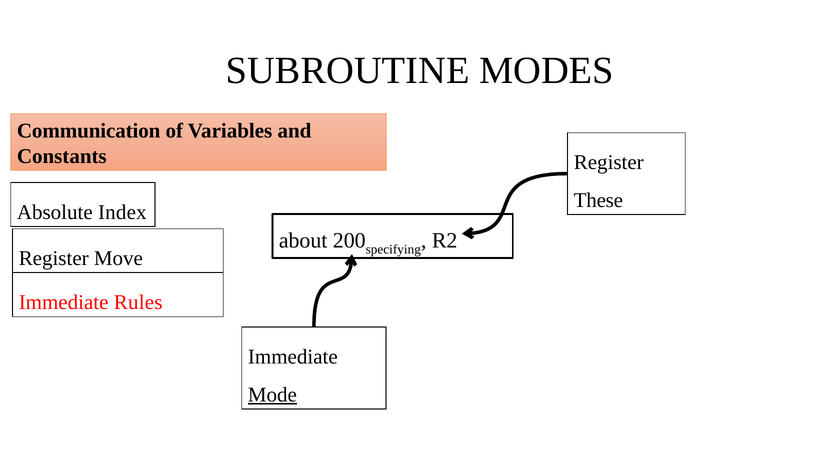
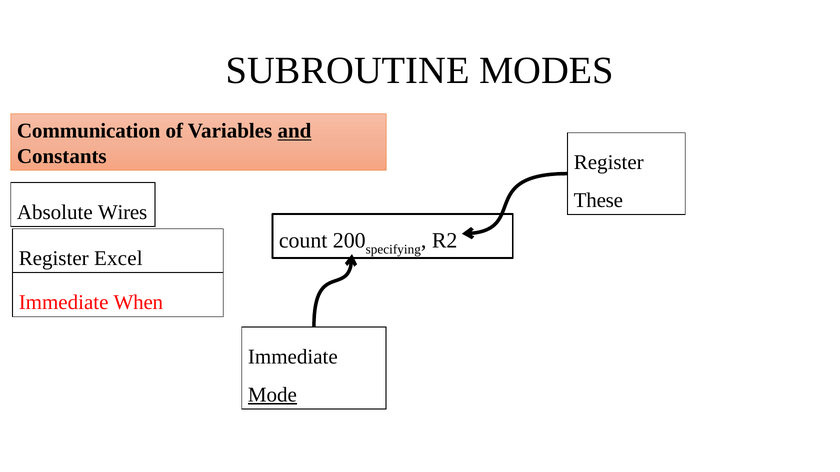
and underline: none -> present (294, 131)
Index: Index -> Wires (123, 213)
about: about -> count (303, 241)
Move: Move -> Excel (118, 259)
Rules: Rules -> When (138, 303)
